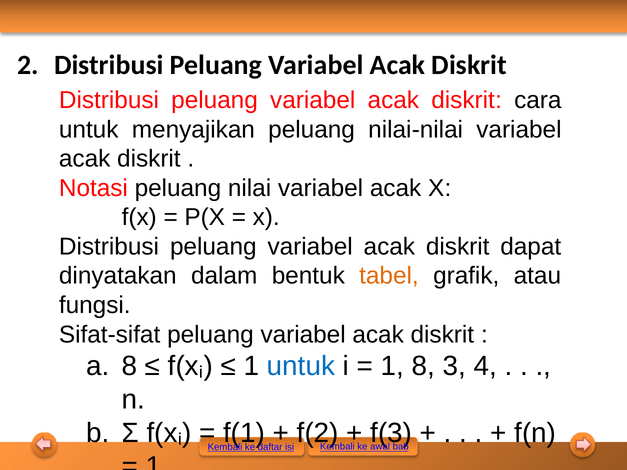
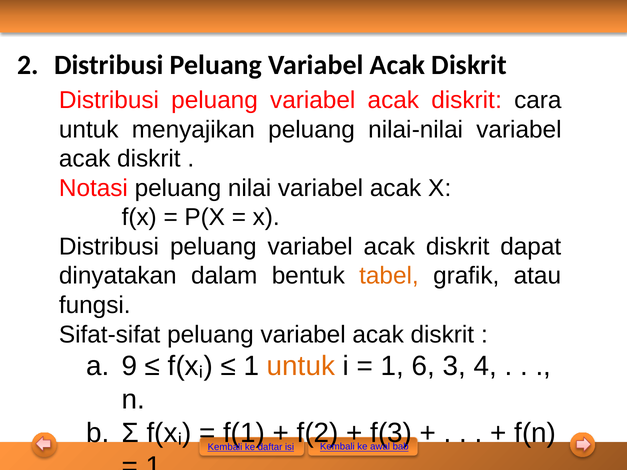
8: 8 -> 9 (129, 366)
untuk colour: blue -> orange (301, 366)
1 8: 8 -> 6 (423, 366)
